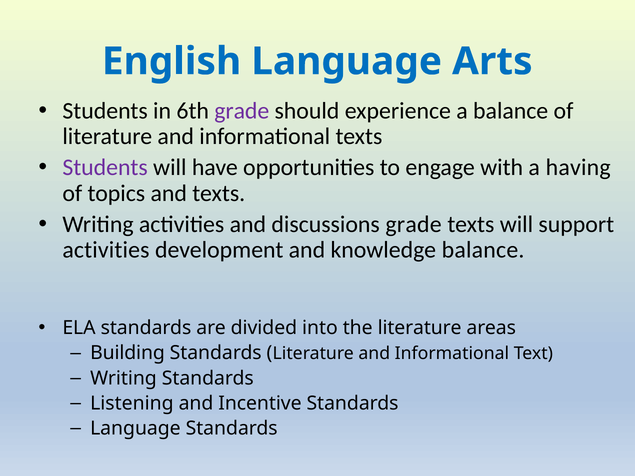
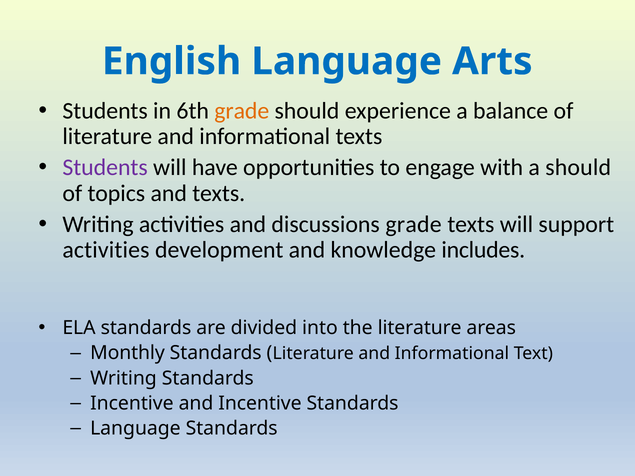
grade colour: purple -> orange (242, 111)
a having: having -> should (578, 168)
knowledge balance: balance -> includes (483, 250)
Building: Building -> Monthly (127, 353)
Listening: Listening -> Incentive (132, 403)
